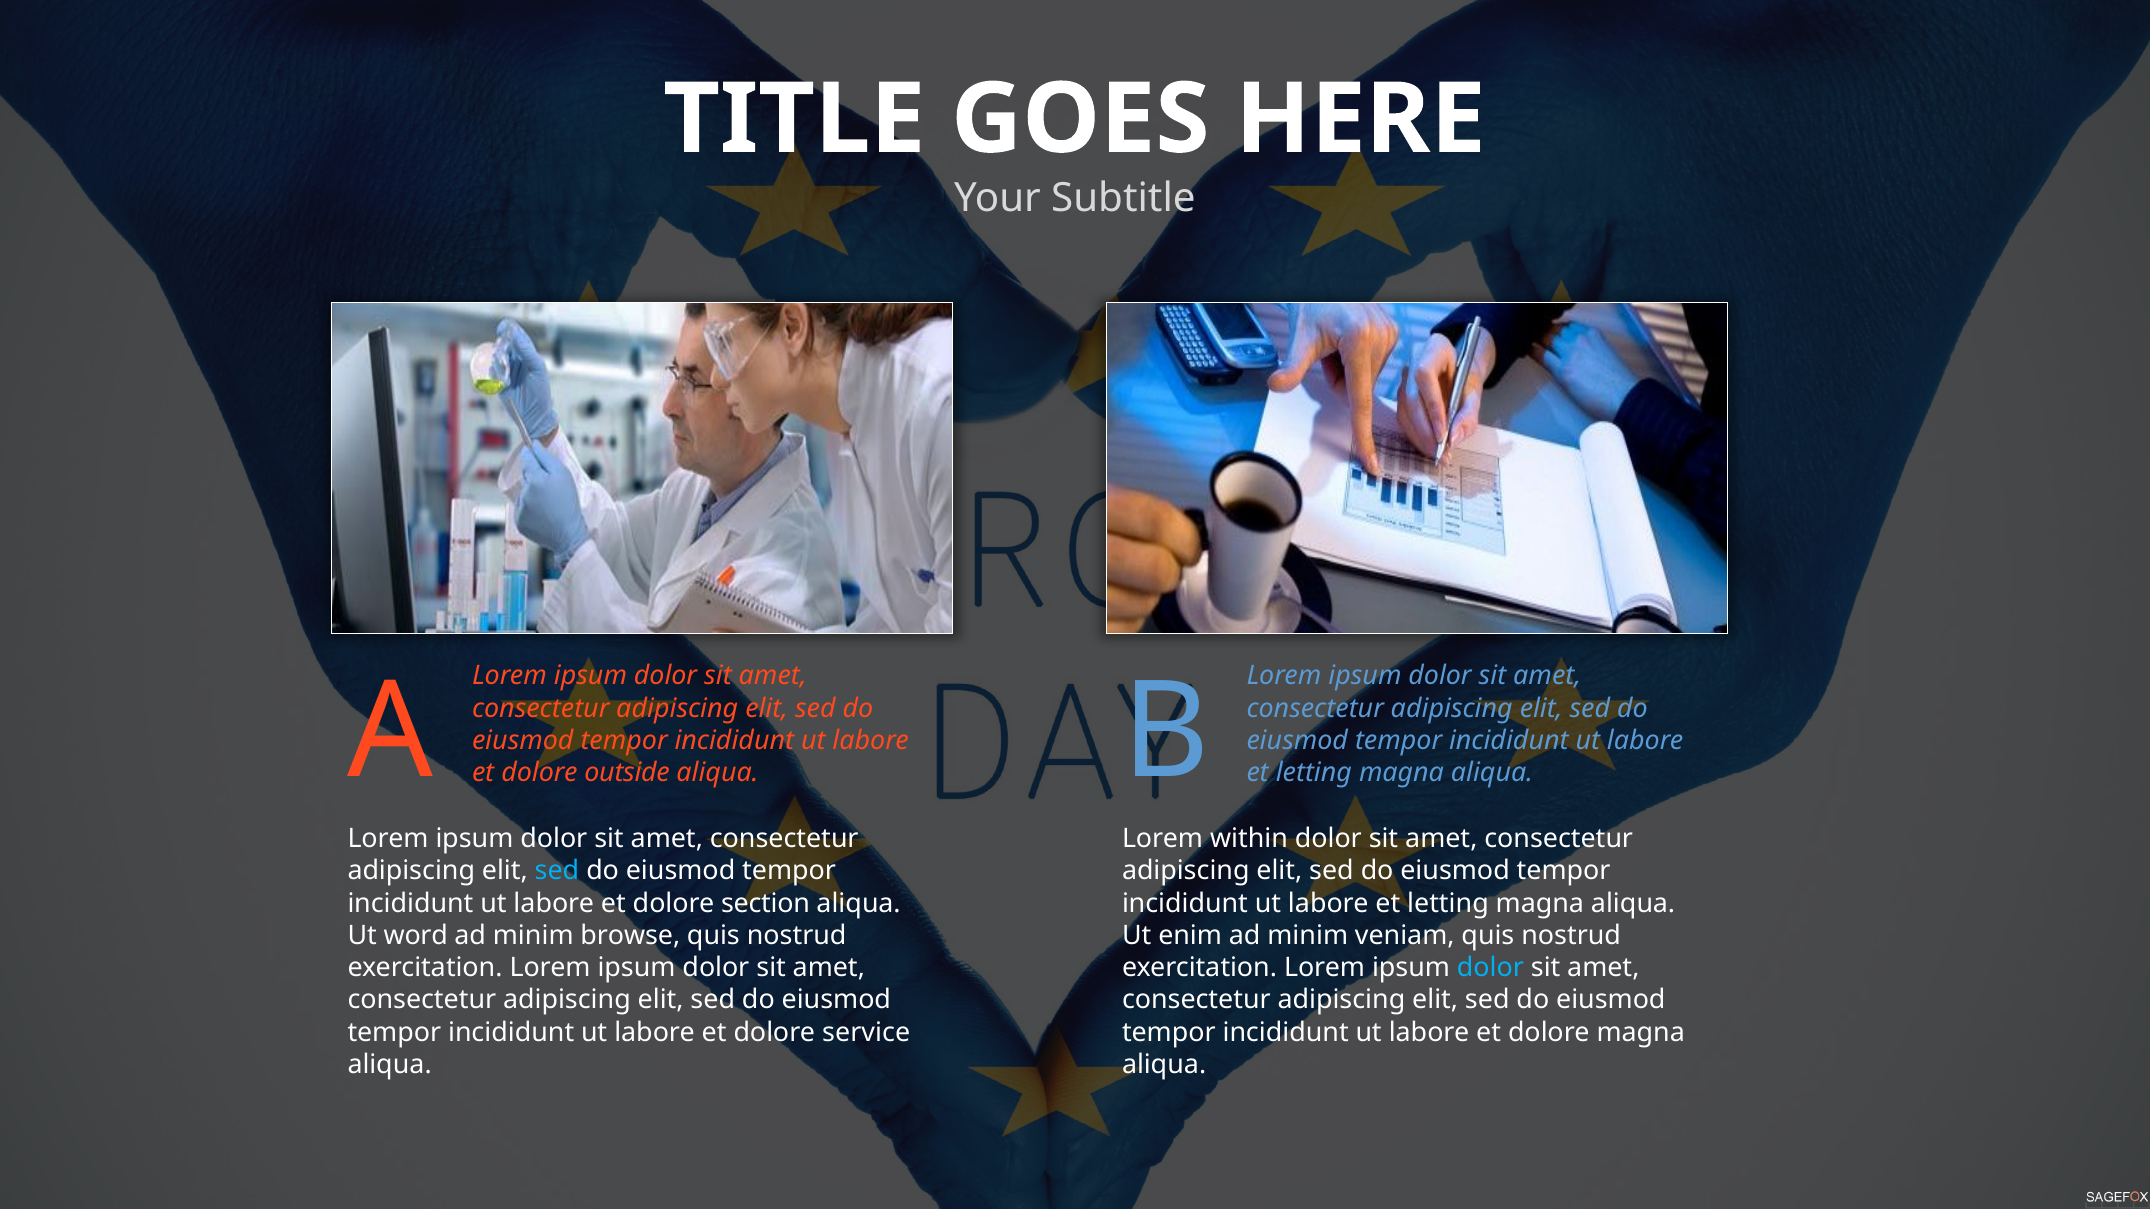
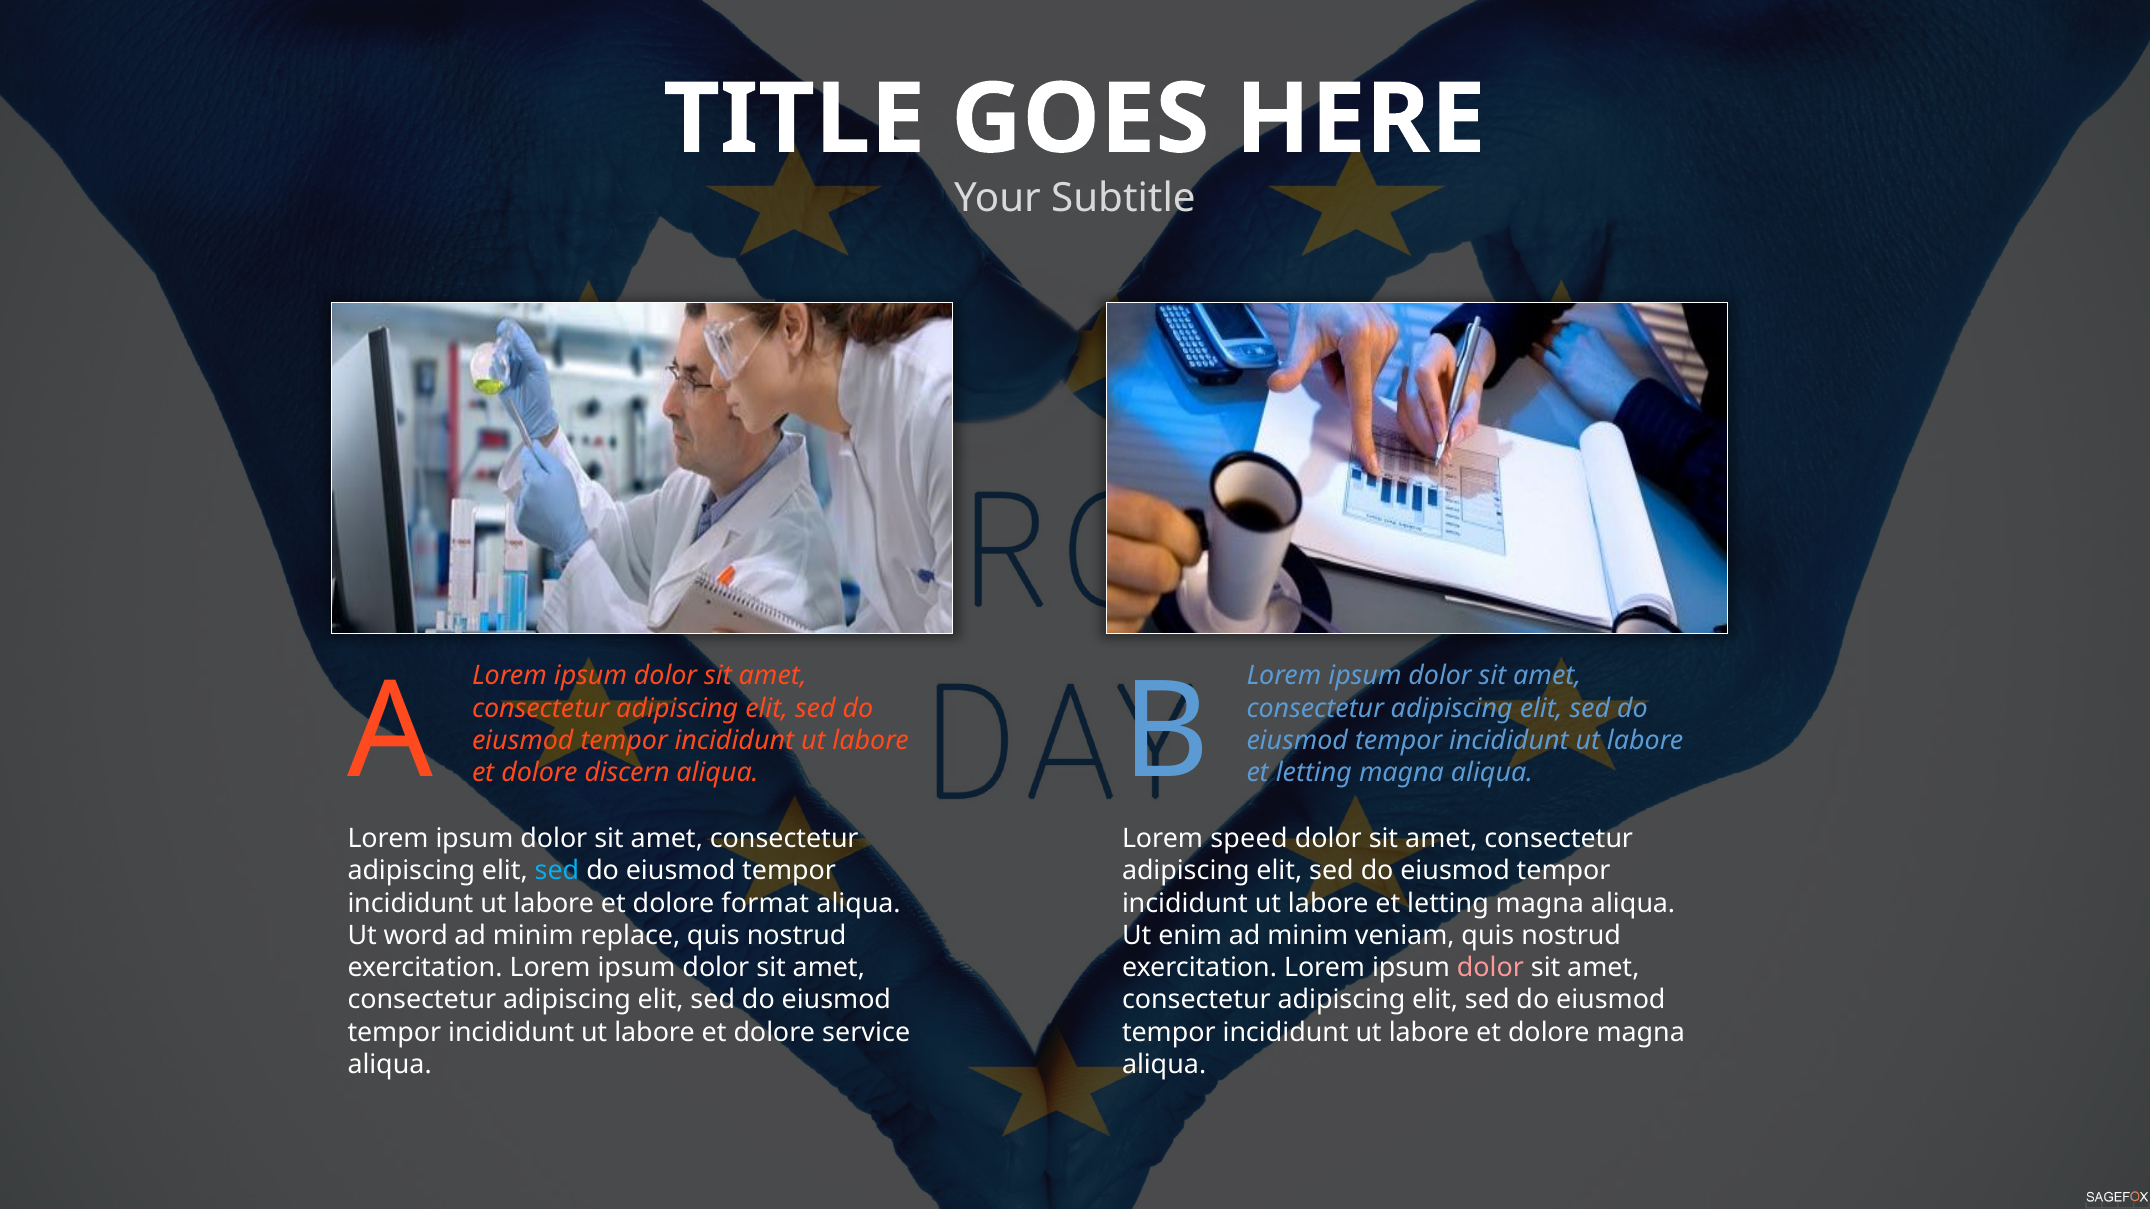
outside: outside -> discern (627, 773)
within: within -> speed (1249, 839)
section: section -> format (765, 903)
browse: browse -> replace (630, 936)
dolor colour: light blue -> pink (1490, 968)
